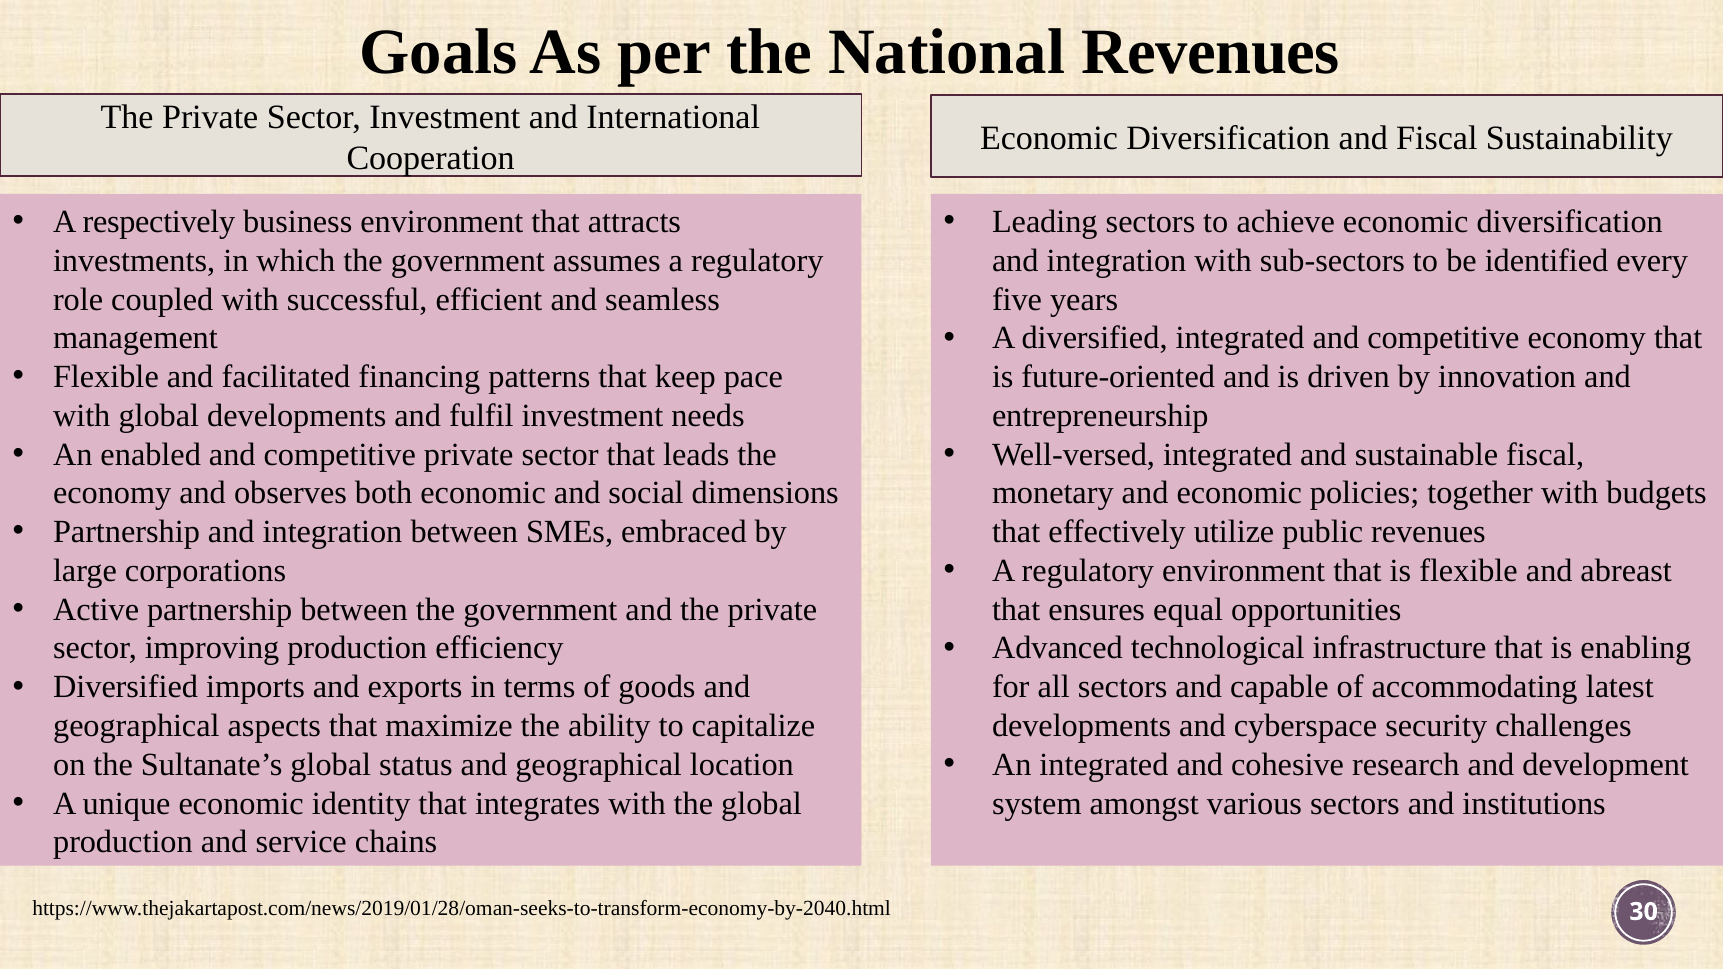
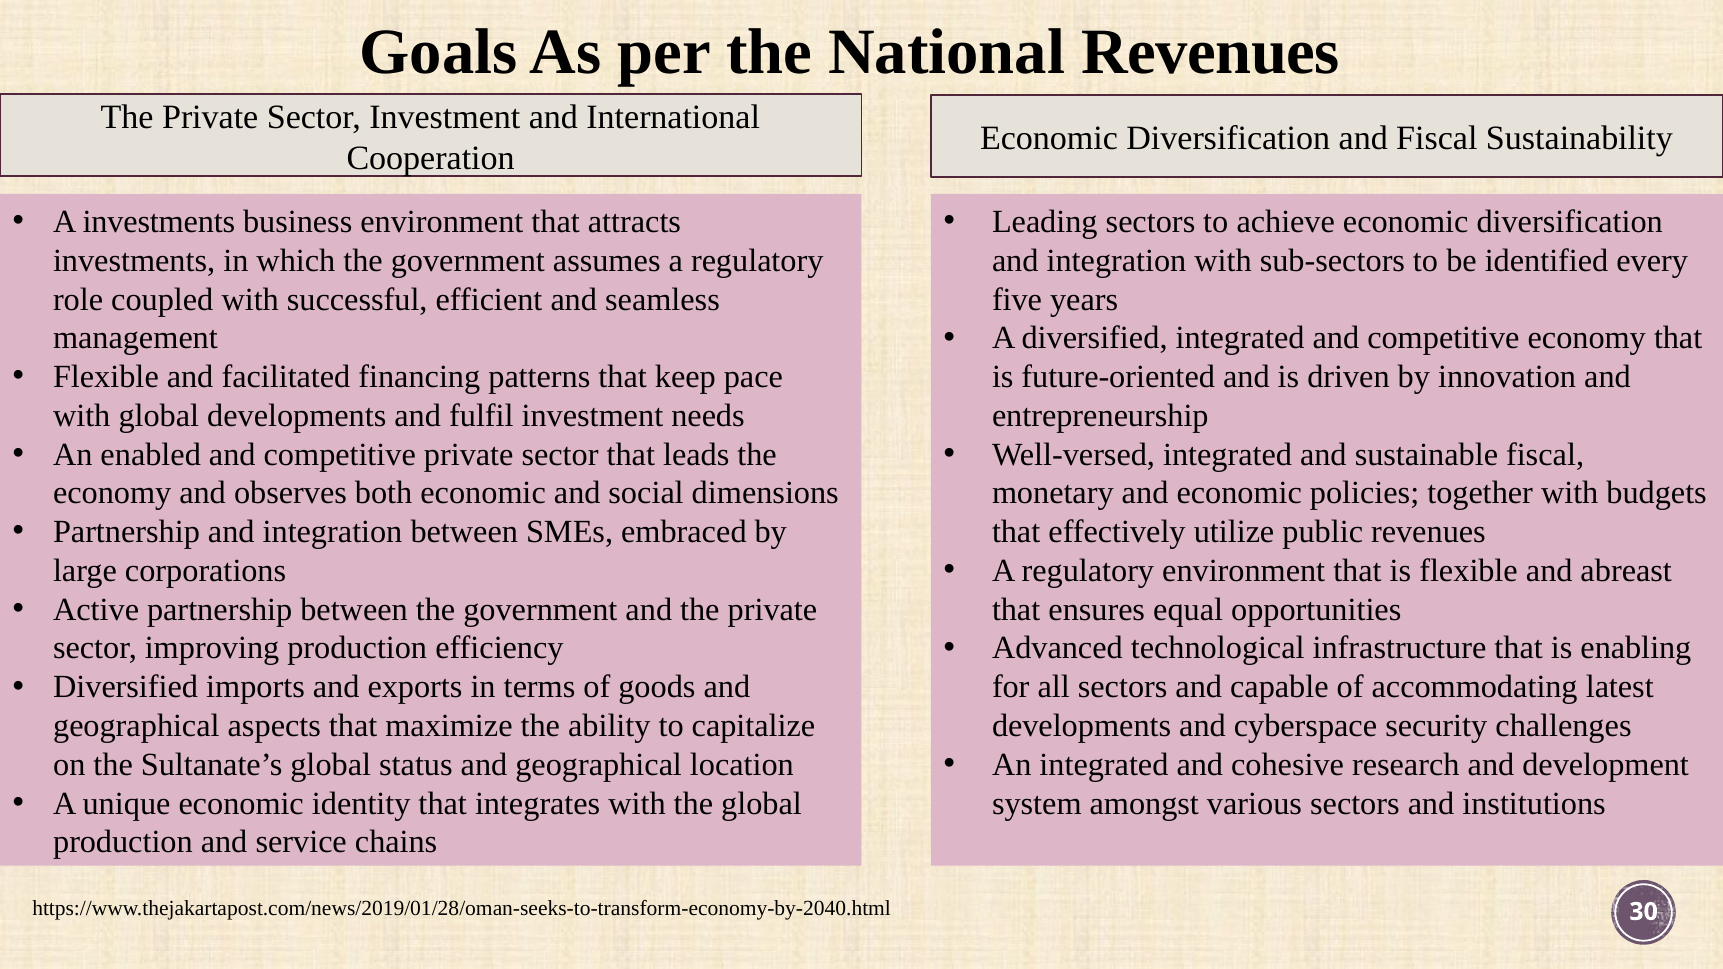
A respectively: respectively -> investments (159, 222)
